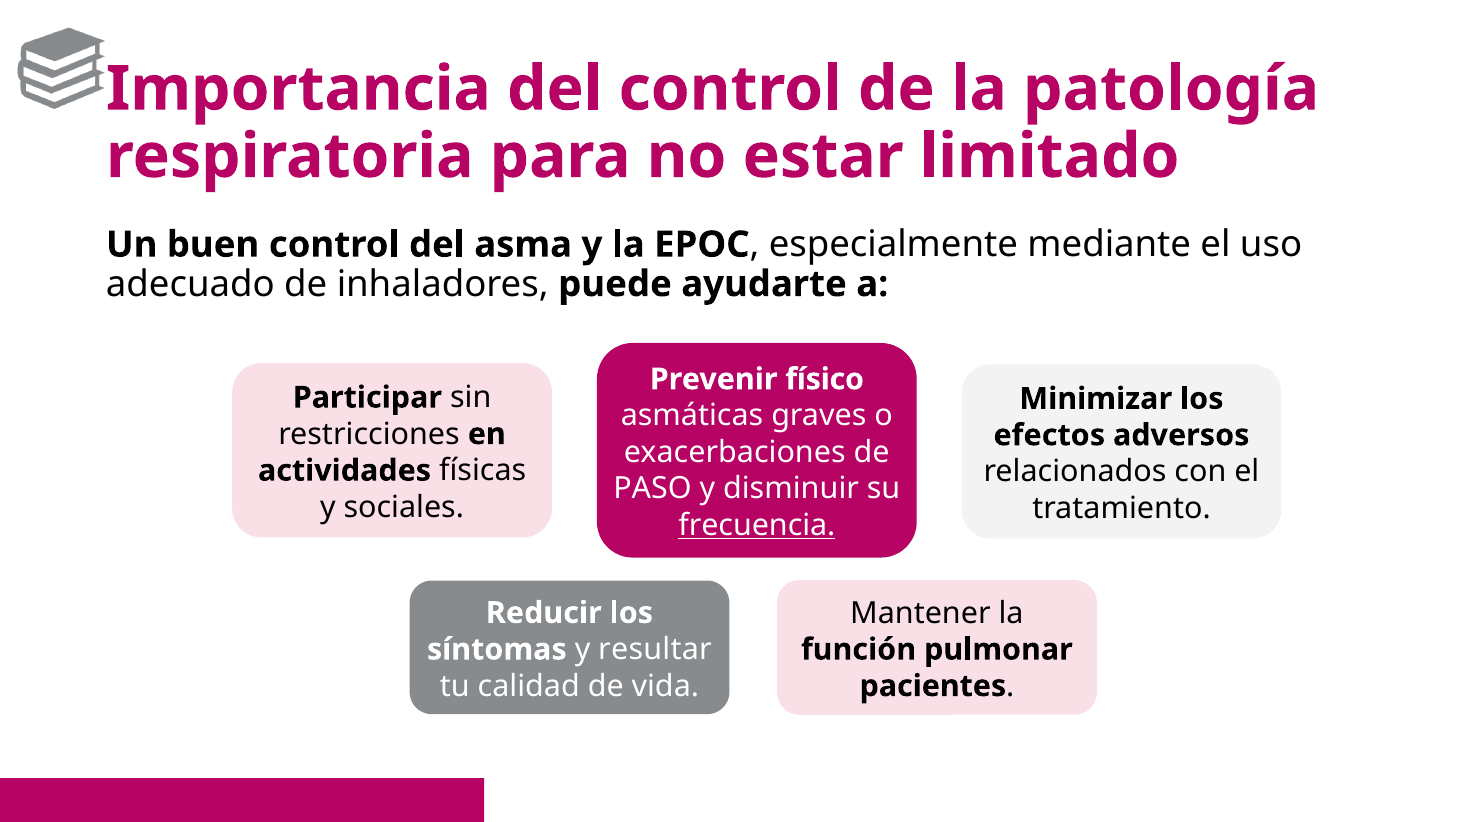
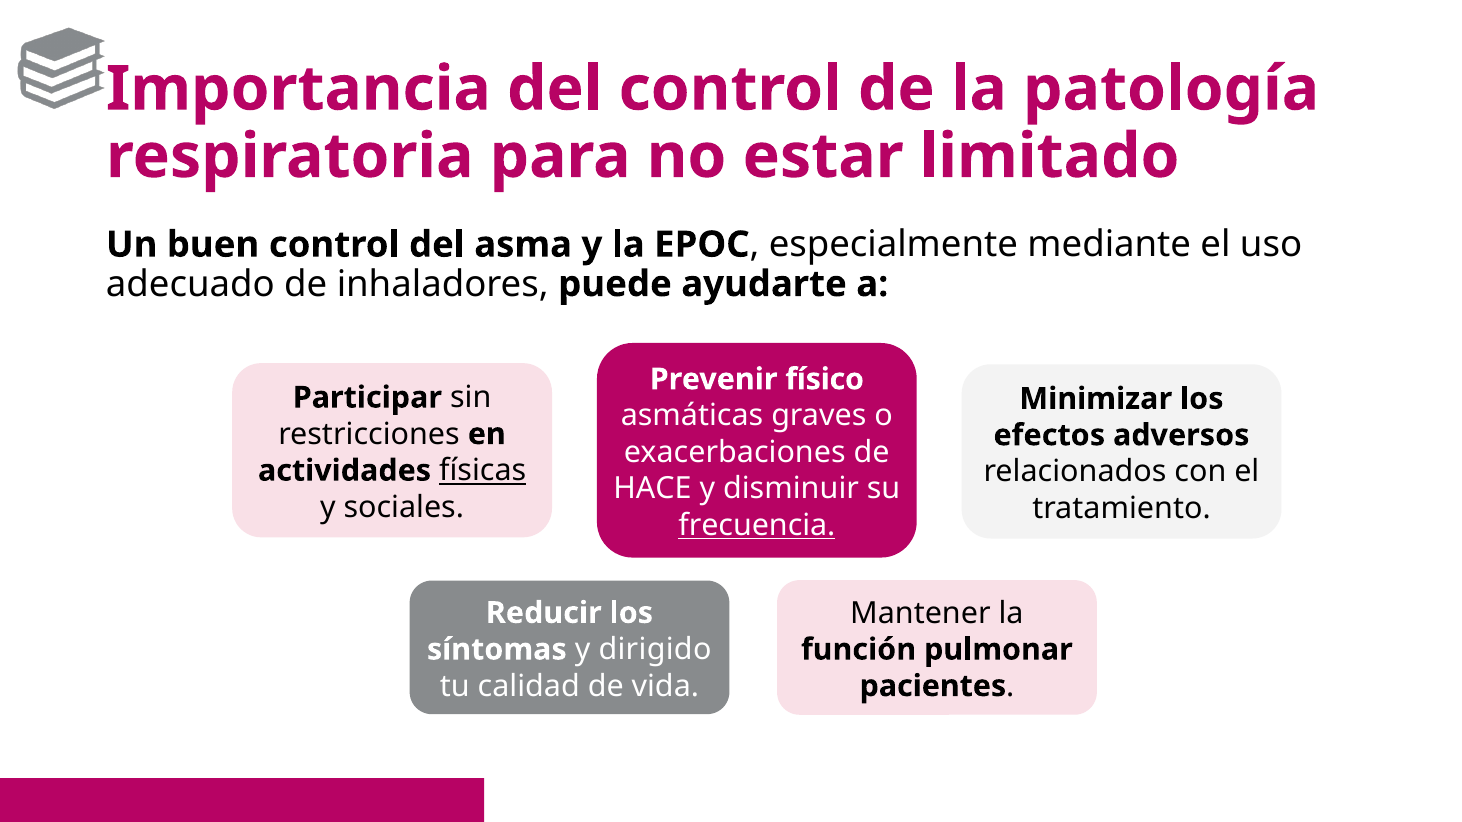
físicas underline: none -> present (483, 471)
PASO: PASO -> HACE (652, 489)
resultar: resultar -> dirigido (655, 650)
